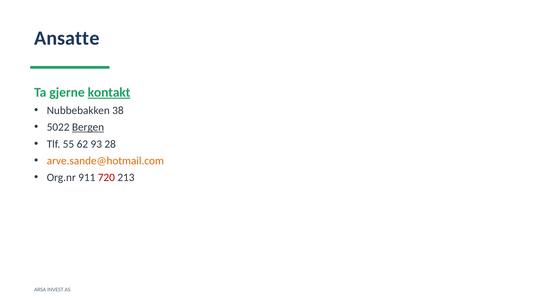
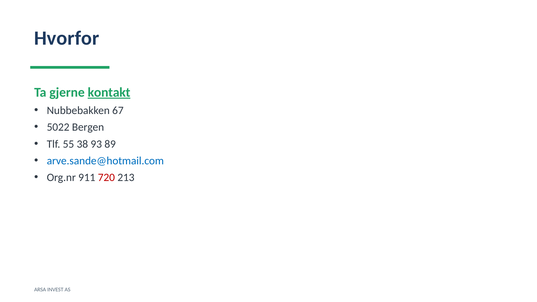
Ansatte: Ansatte -> Hvorfor (67, 38)
38: 38 -> 67 (118, 110)
Bergen underline: present -> none (88, 127)
62: 62 -> 38 (82, 144)
28: 28 -> 89 (110, 144)
arve.sande@hotmail.com colour: orange -> blue (105, 161)
